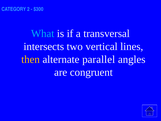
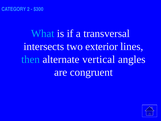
vertical: vertical -> exterior (102, 46)
then colour: yellow -> light blue (31, 59)
parallel: parallel -> vertical (99, 59)
